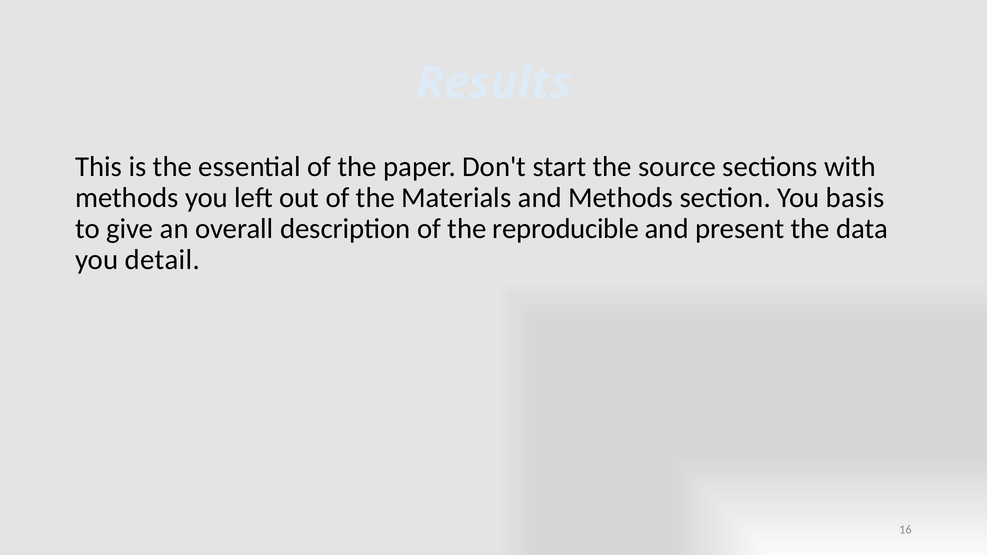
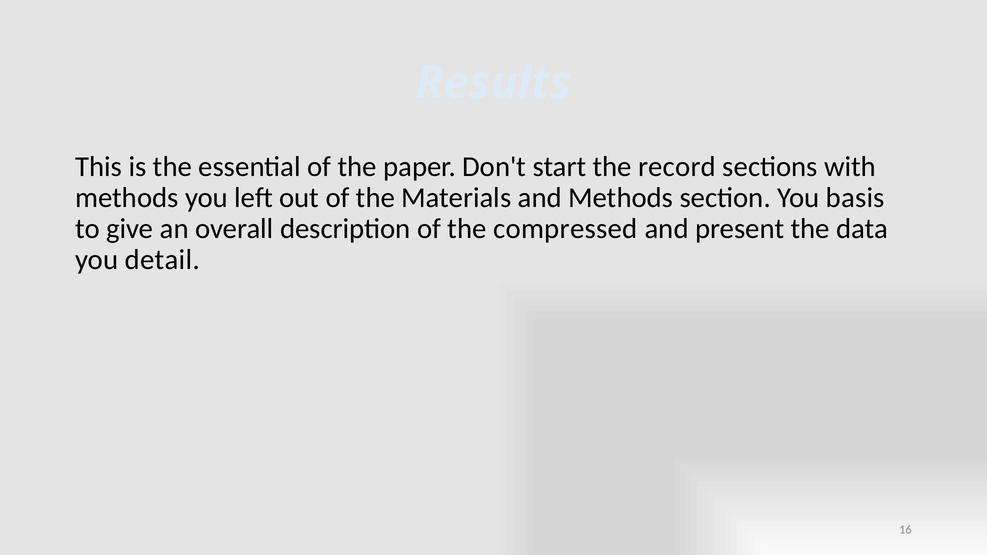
source: source -> record (677, 167)
reproducible: reproducible -> compressed (565, 229)
